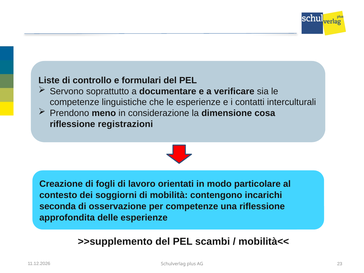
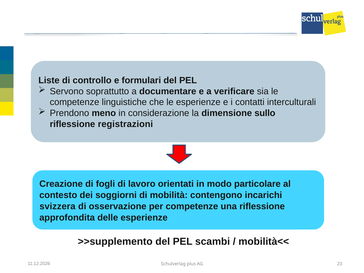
cosa: cosa -> sullo (265, 113)
seconda: seconda -> svizzera (57, 206)
